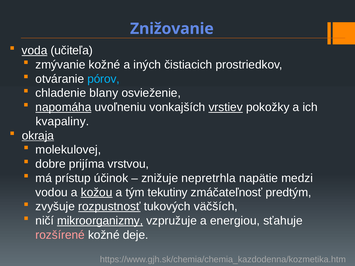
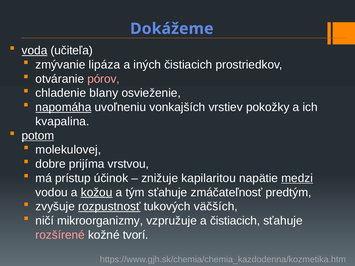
Znižovanie: Znižovanie -> Dokážeme (172, 29)
zmývanie kožné: kožné -> lipáza (104, 65)
pórov colour: light blue -> pink (103, 79)
vrstiev underline: present -> none (226, 107)
kvapaliny: kvapaliny -> kvapalina (62, 122)
okraja: okraja -> potom (38, 136)
nepretrhla: nepretrhla -> kapilaritou (209, 178)
medzi underline: none -> present (297, 178)
tým tekutiny: tekutiny -> sťahuje (168, 193)
mikroorganizmy underline: present -> none (100, 221)
a energiou: energiou -> čistiacich (235, 221)
deje: deje -> tvorí (136, 235)
